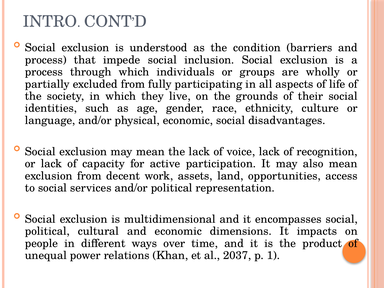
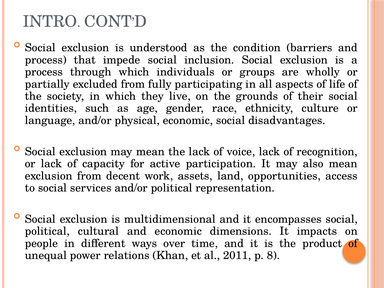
2037: 2037 -> 2011 (237, 255)
1: 1 -> 8 (273, 255)
